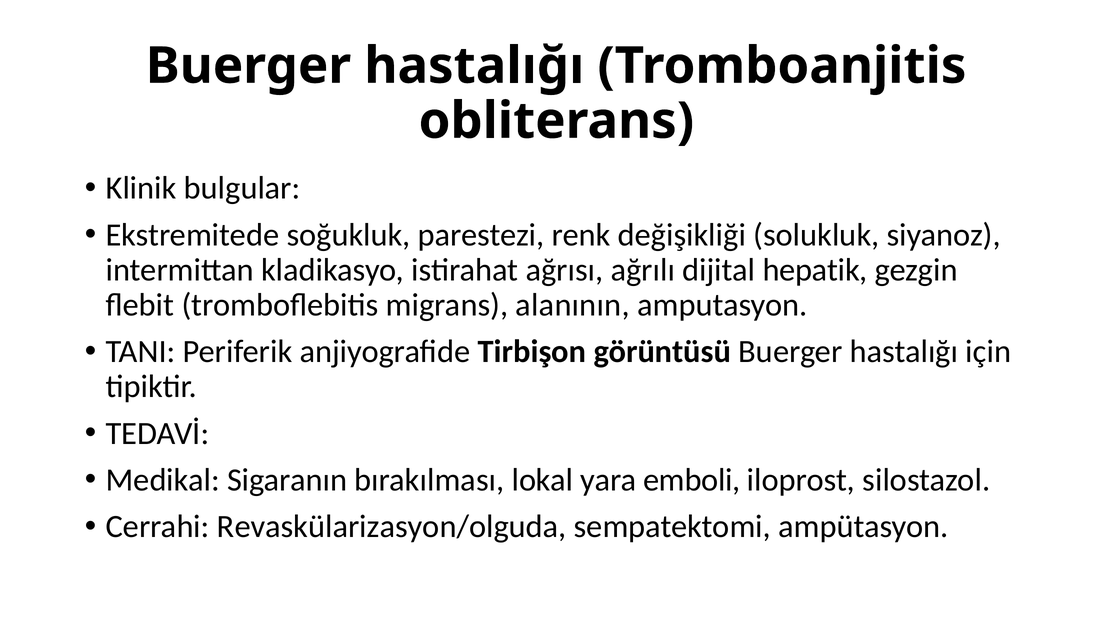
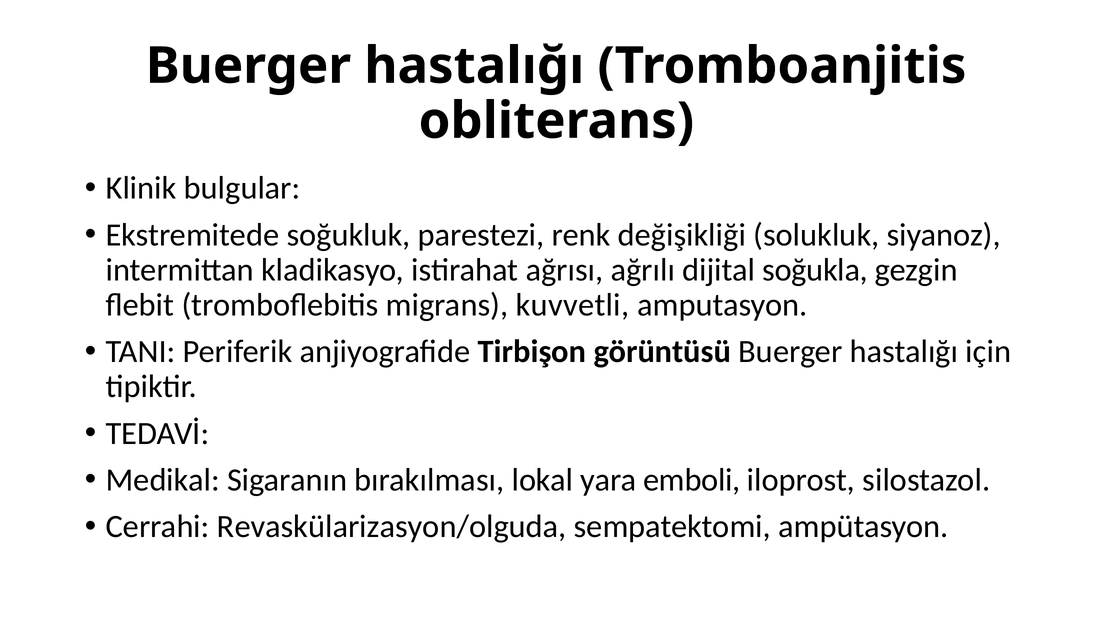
hepatik: hepatik -> soğukla (815, 270)
alanının: alanının -> kuvvetli (573, 305)
